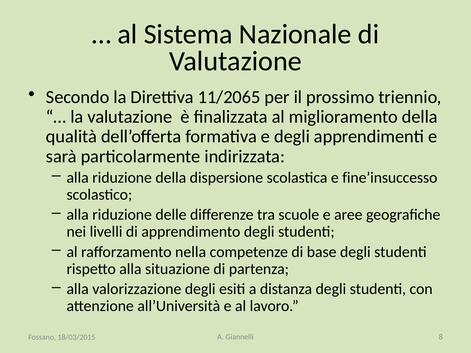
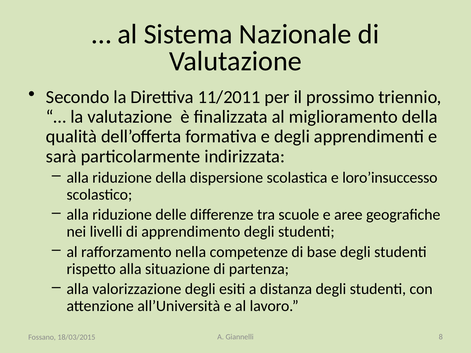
11/2065: 11/2065 -> 11/2011 (229, 97)
fine’insuccesso: fine’insuccesso -> loro’insuccesso (390, 178)
